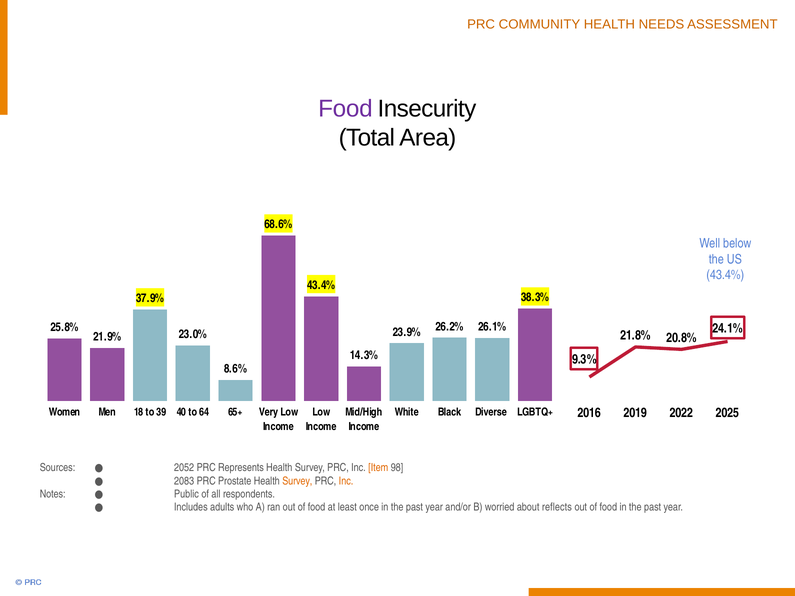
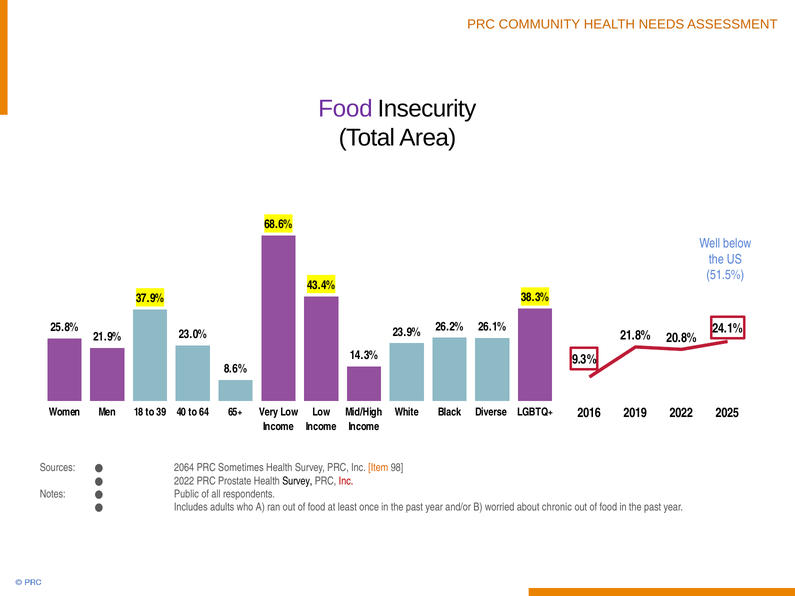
43.4%: 43.4% -> 51.5% (725, 275)
2052: 2052 -> 2064 (184, 468)
Represents: Represents -> Sometimes (241, 468)
2083: 2083 -> 2022 (184, 481)
Survey colour: orange -> black (297, 481)
Inc colour: orange -> red (346, 481)
reflects: reflects -> chronic (557, 507)
